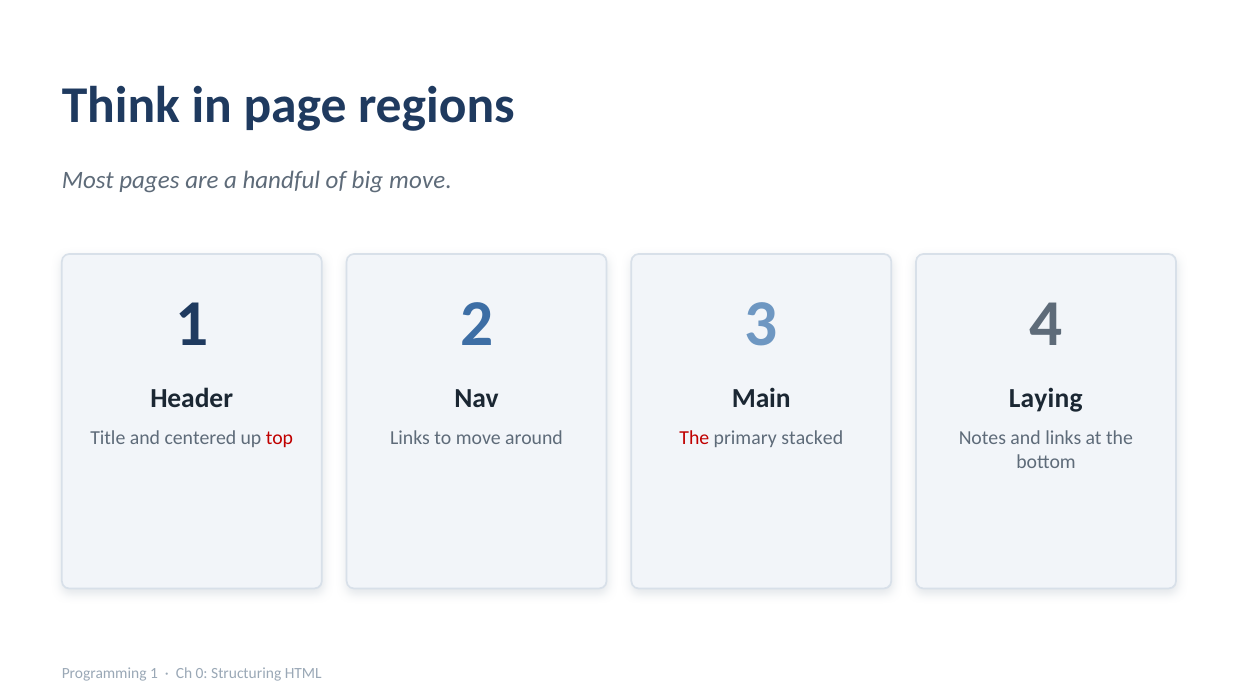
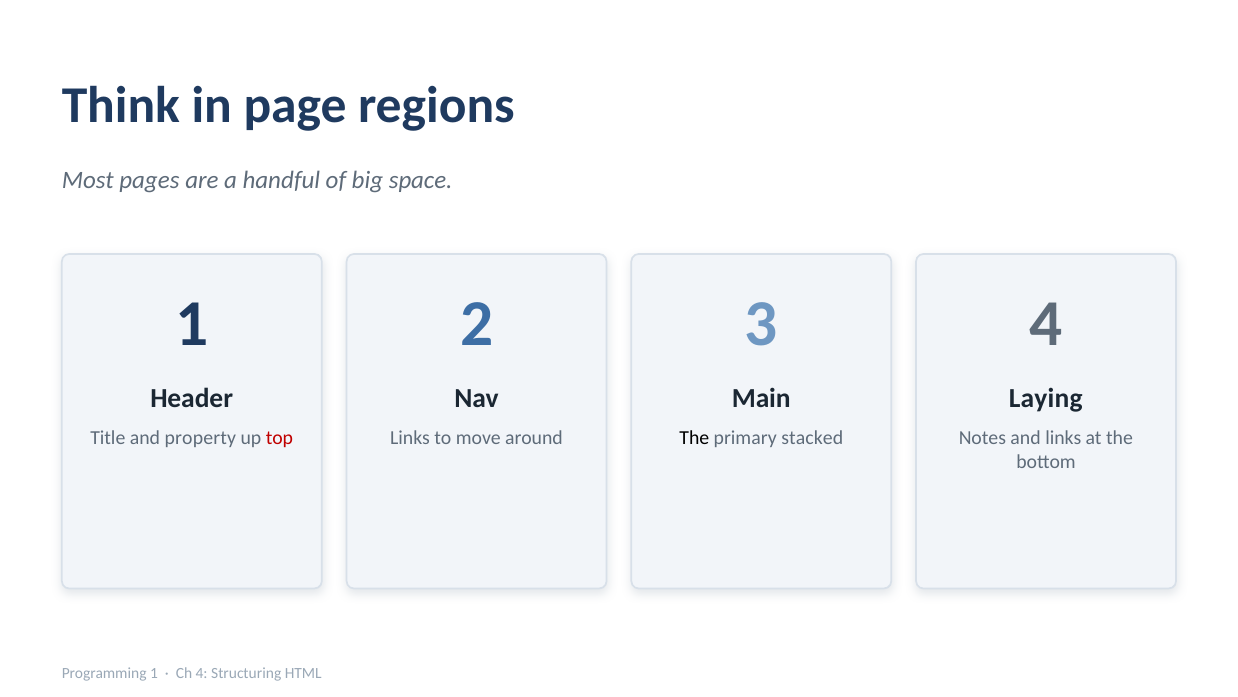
big move: move -> space (421, 180)
centered: centered -> property (200, 438)
The colour: red -> black (694, 438)
Ch 0: 0 -> 4 (202, 673)
